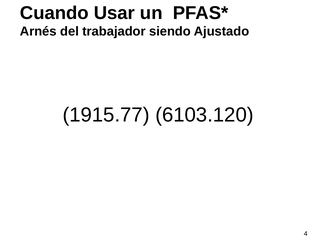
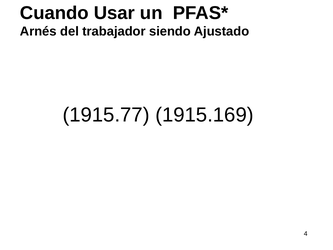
6103.120: 6103.120 -> 1915.169 (204, 115)
